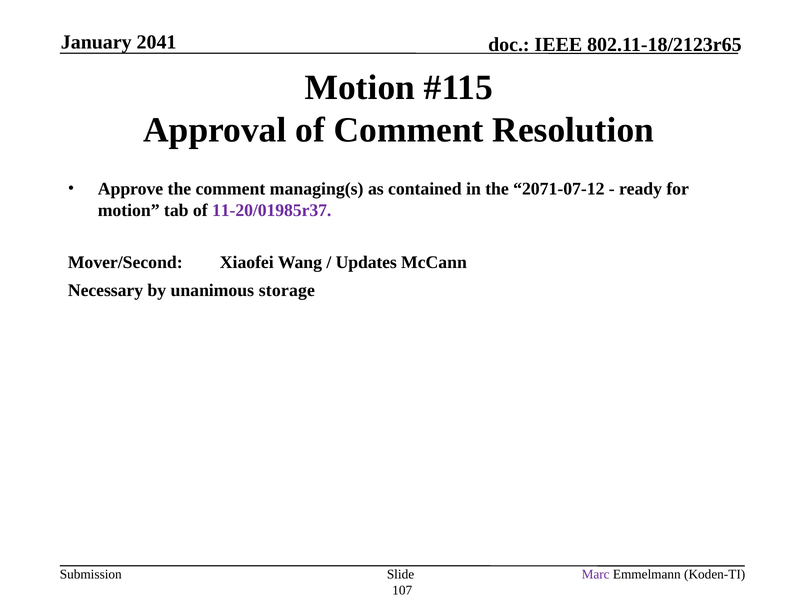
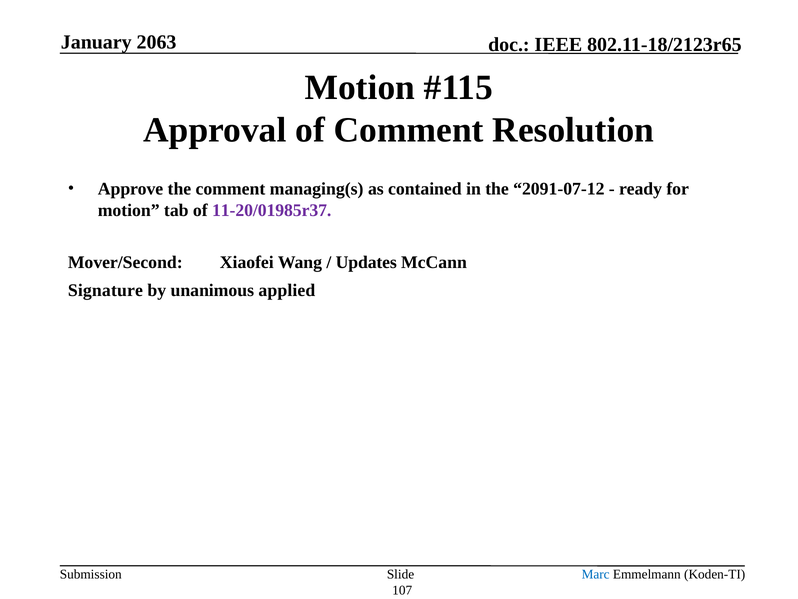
2041: 2041 -> 2063 (157, 42)
2071-07-12: 2071-07-12 -> 2091-07-12 (559, 189)
Necessary: Necessary -> Signature (105, 290)
storage: storage -> applied (287, 290)
Marc colour: purple -> blue (596, 574)
